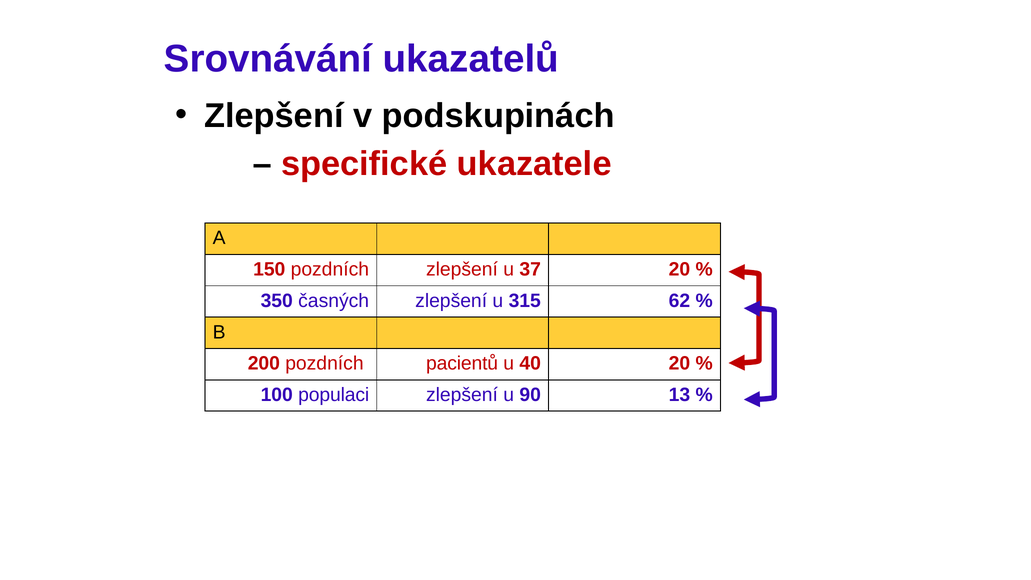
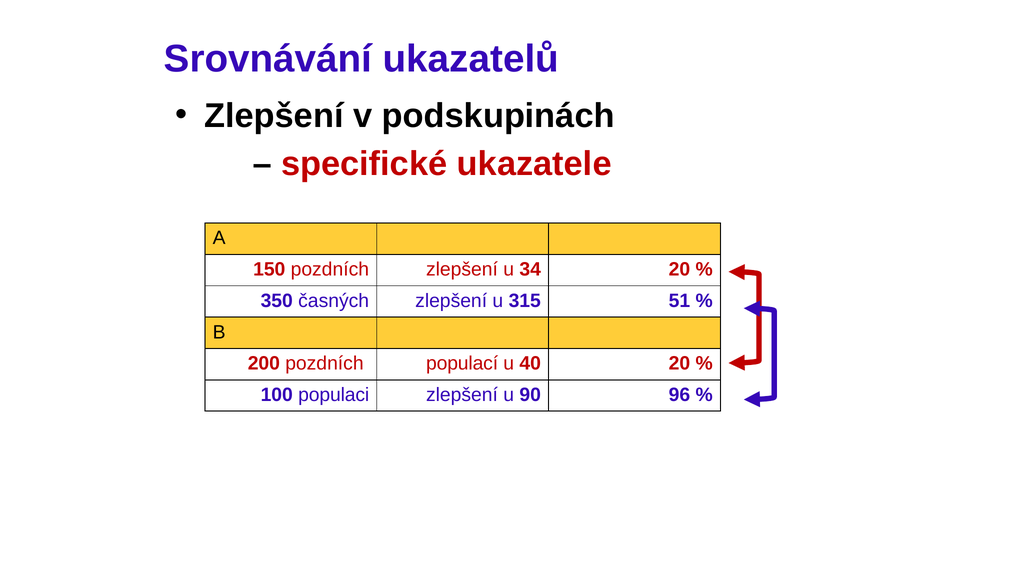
37: 37 -> 34 (530, 269)
62: 62 -> 51 (679, 301)
pacientů: pacientů -> populací (462, 363)
13: 13 -> 96 (679, 395)
